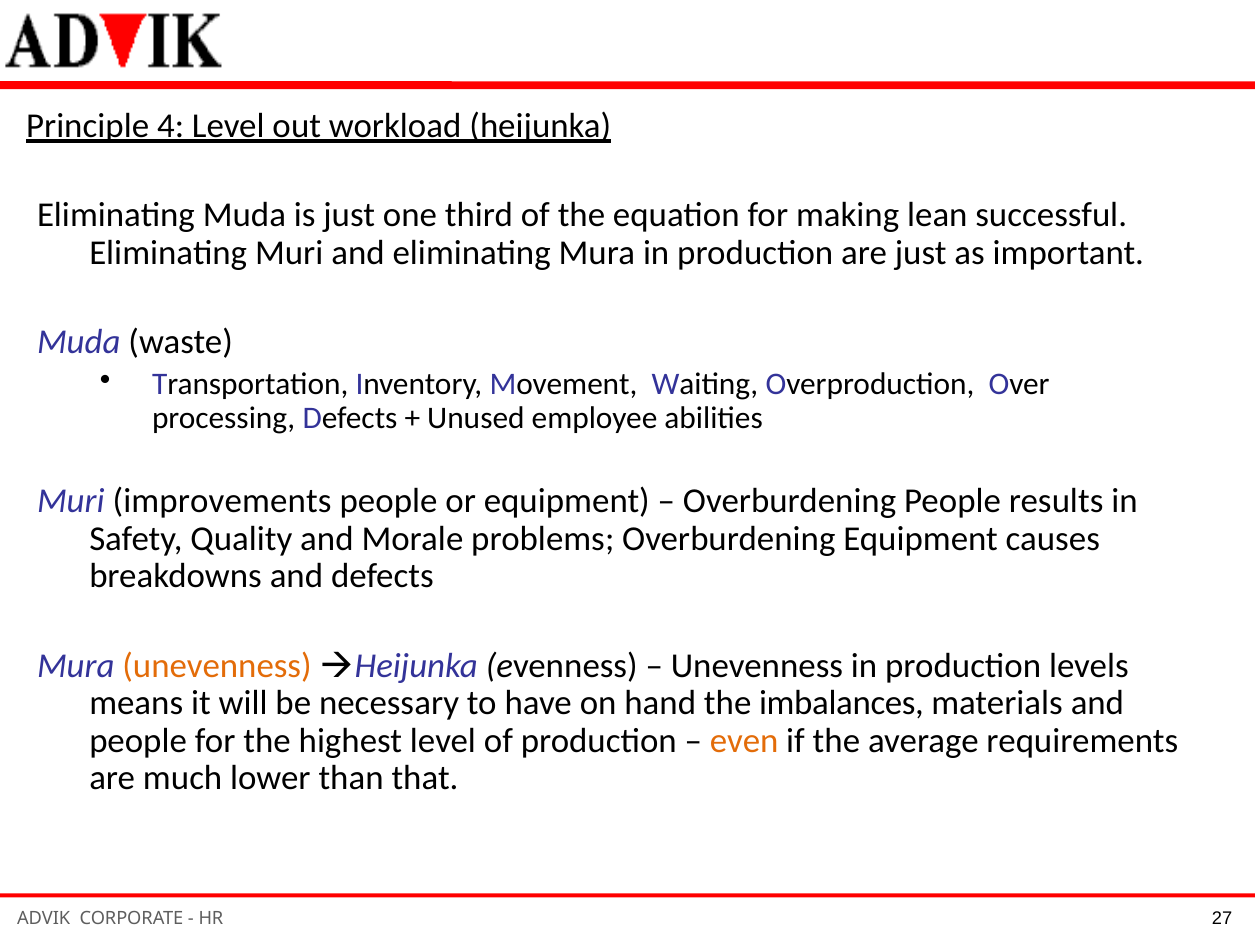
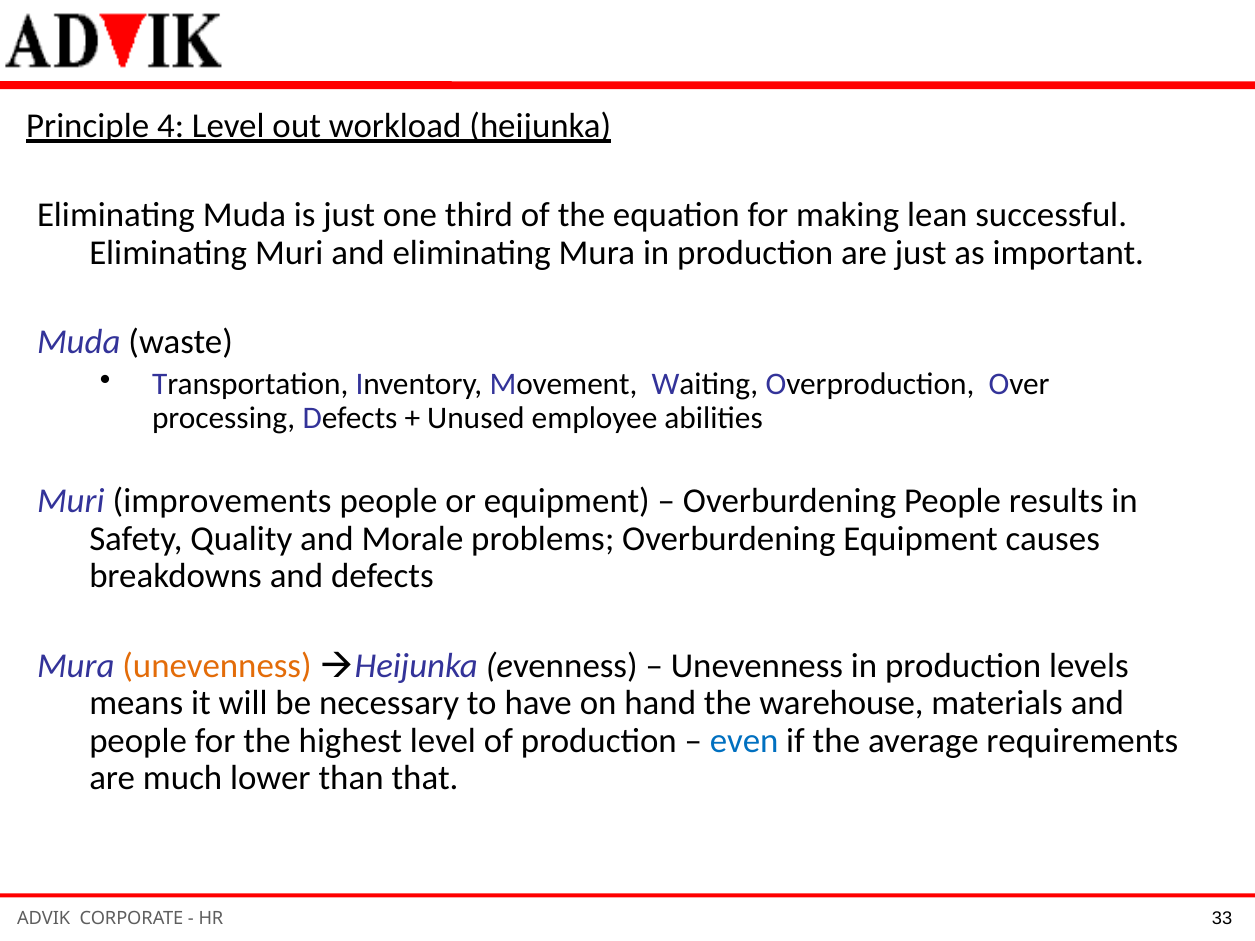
imbalances: imbalances -> warehouse (841, 703)
even colour: orange -> blue (744, 741)
27: 27 -> 33 (1222, 919)
